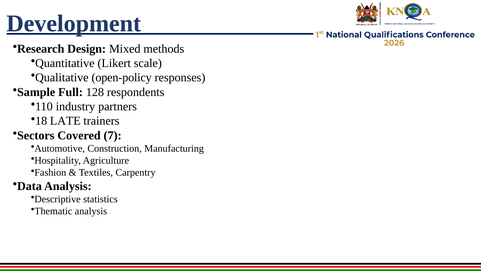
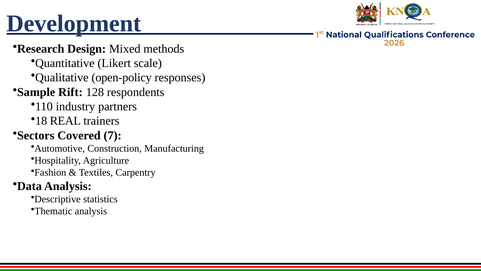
Full: Full -> Rift (70, 92)
LATE: LATE -> REAL (65, 121)
